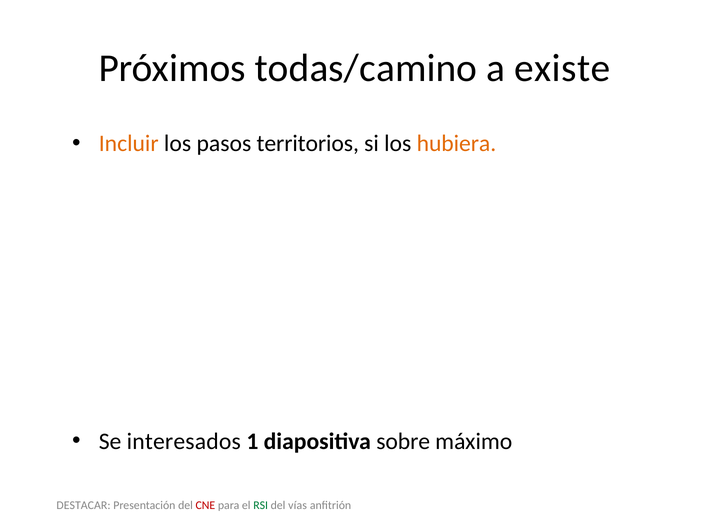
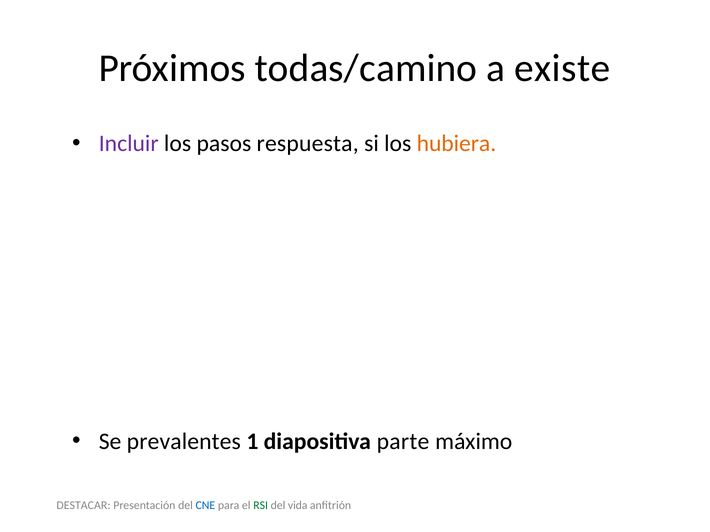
Incluir colour: orange -> purple (129, 144)
territorios: territorios -> respuesta (308, 144)
interesados: interesados -> prevalentes (184, 442)
sobre: sobre -> parte (403, 442)
CNE colour: red -> blue (205, 506)
vías: vías -> vida (298, 506)
